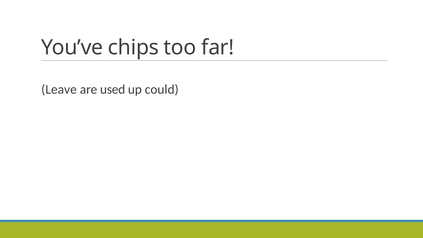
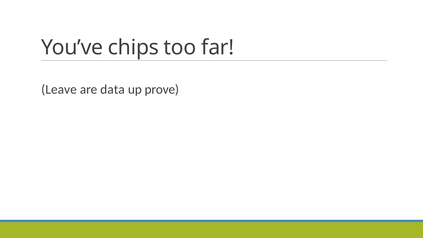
used: used -> data (113, 89)
could: could -> prove (162, 89)
